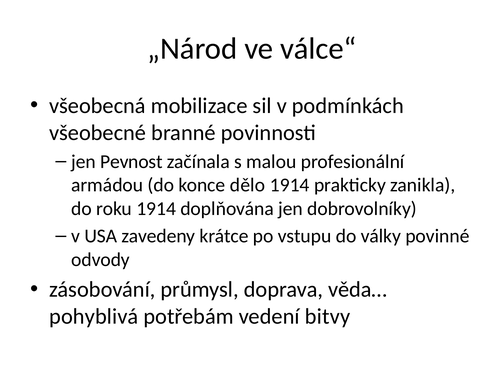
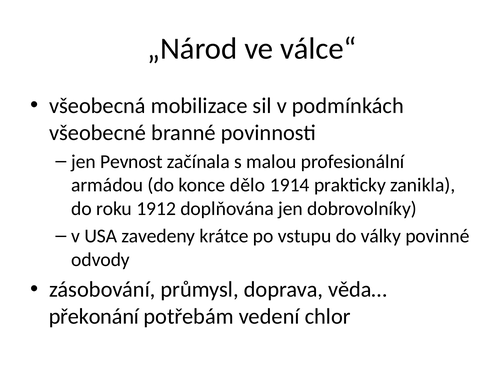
roku 1914: 1914 -> 1912 (156, 209)
pohyblivá: pohyblivá -> překonání (94, 316)
bitvy: bitvy -> chlor (328, 316)
